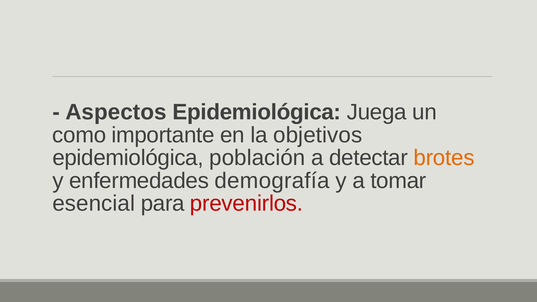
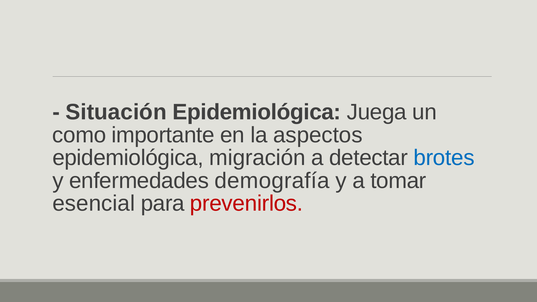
Aspectos: Aspectos -> Situación (116, 112)
objetivos: objetivos -> aspectos (318, 135)
población: población -> migración (257, 158)
brotes colour: orange -> blue (444, 158)
